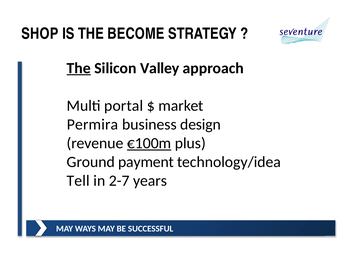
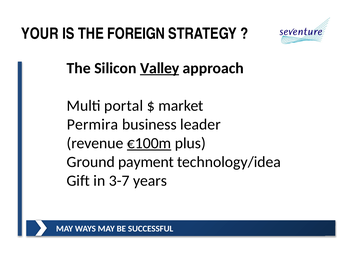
SHOP: SHOP -> YOUR (40, 34)
BECOME: BECOME -> FOREIGN (136, 34)
The underline: present -> none (79, 68)
Valley underline: none -> present (160, 68)
design: design -> leader (200, 125)
Tell: Tell -> Gift (78, 181)
2-7: 2-7 -> 3-7 (119, 181)
